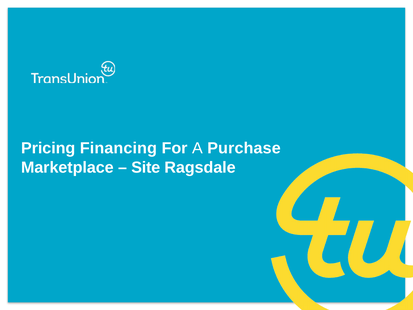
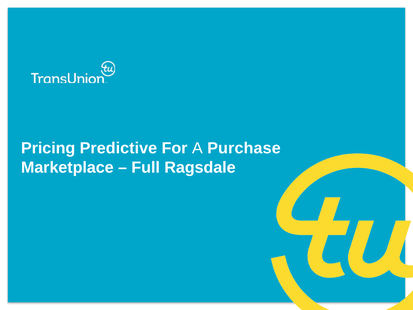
Financing: Financing -> Predictive (118, 148)
Site: Site -> Full (146, 167)
